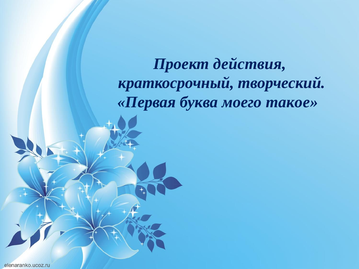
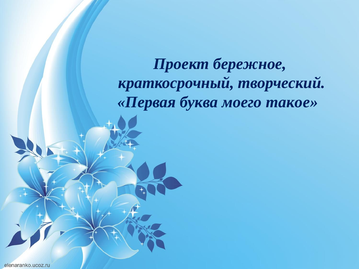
действия: действия -> бережное (250, 64)
